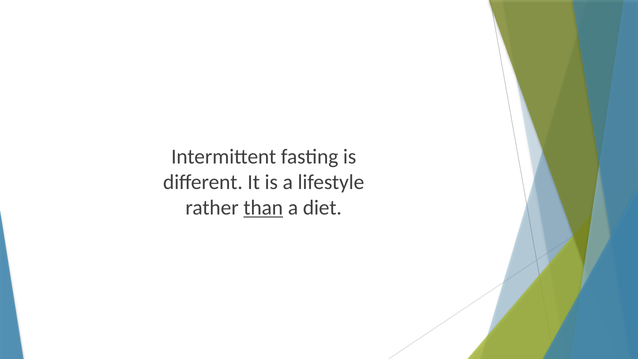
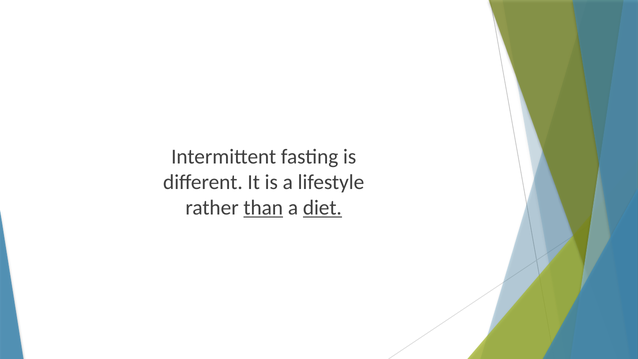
diet underline: none -> present (322, 208)
